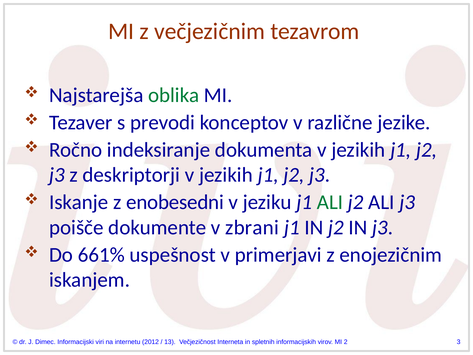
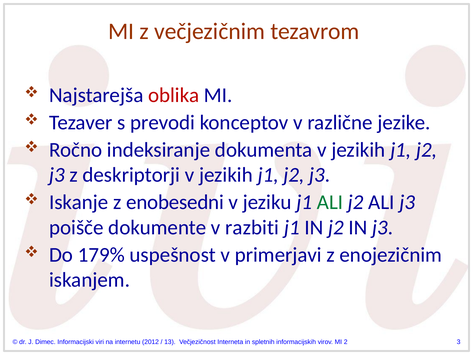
oblika colour: green -> red (174, 95)
zbrani: zbrani -> razbiti (252, 227)
661%: 661% -> 179% (101, 255)
